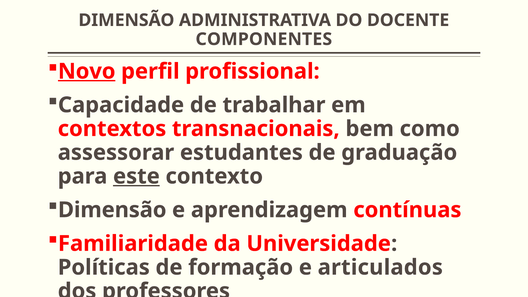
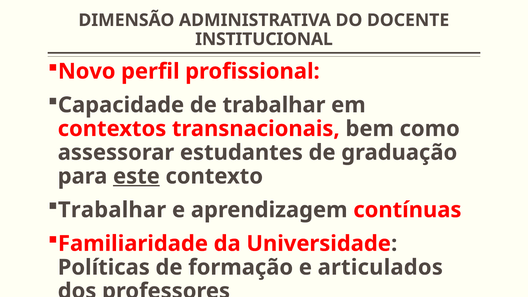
COMPONENTES: COMPONENTES -> INSTITUCIONAL (264, 39)
Novo underline: present -> none (87, 71)
Dimensão: Dimensão -> Trabalhar (112, 210)
